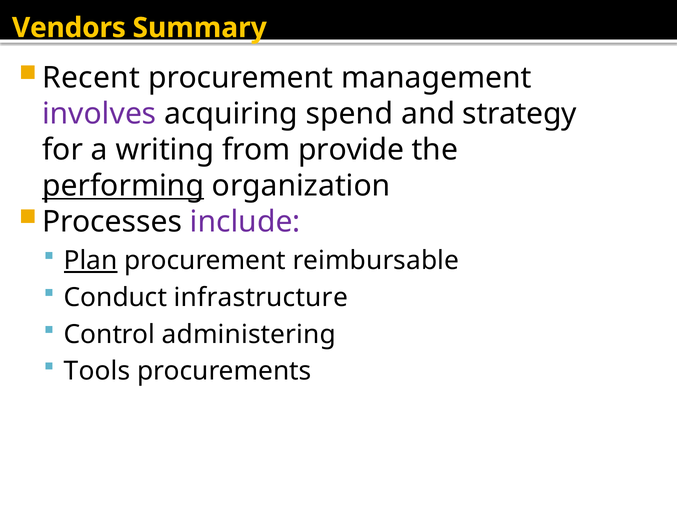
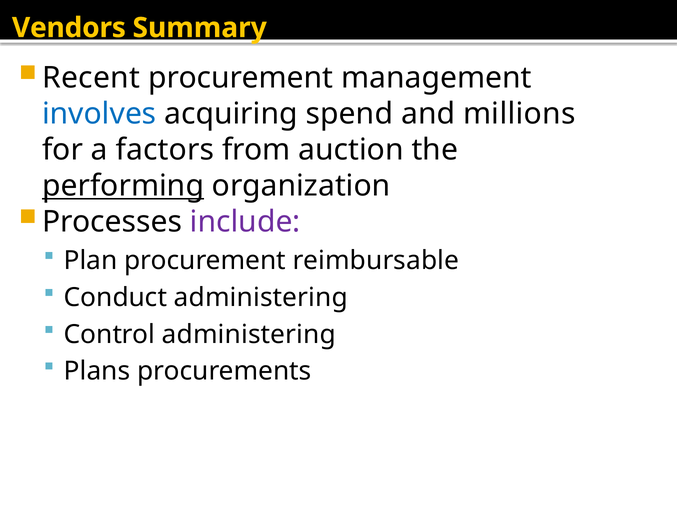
involves colour: purple -> blue (99, 114)
strategy: strategy -> millions (519, 114)
writing: writing -> factors (165, 150)
provide: provide -> auction (351, 150)
Plan underline: present -> none (91, 261)
Conduct infrastructure: infrastructure -> administering (261, 298)
Tools: Tools -> Plans (97, 372)
